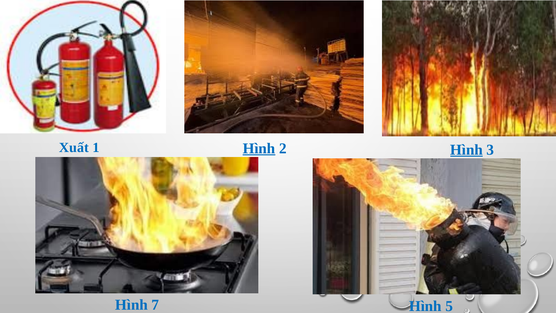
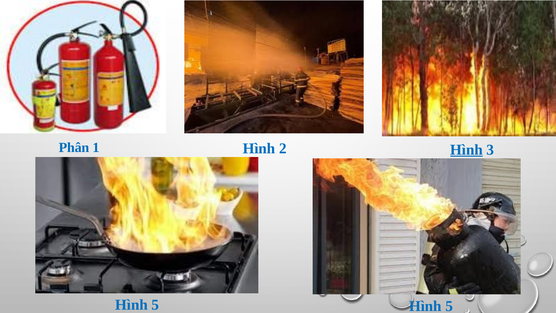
Xuất: Xuất -> Phân (74, 147)
Hình underline: present -> none (259, 148)
7: 7 -> 5 (155, 304)
